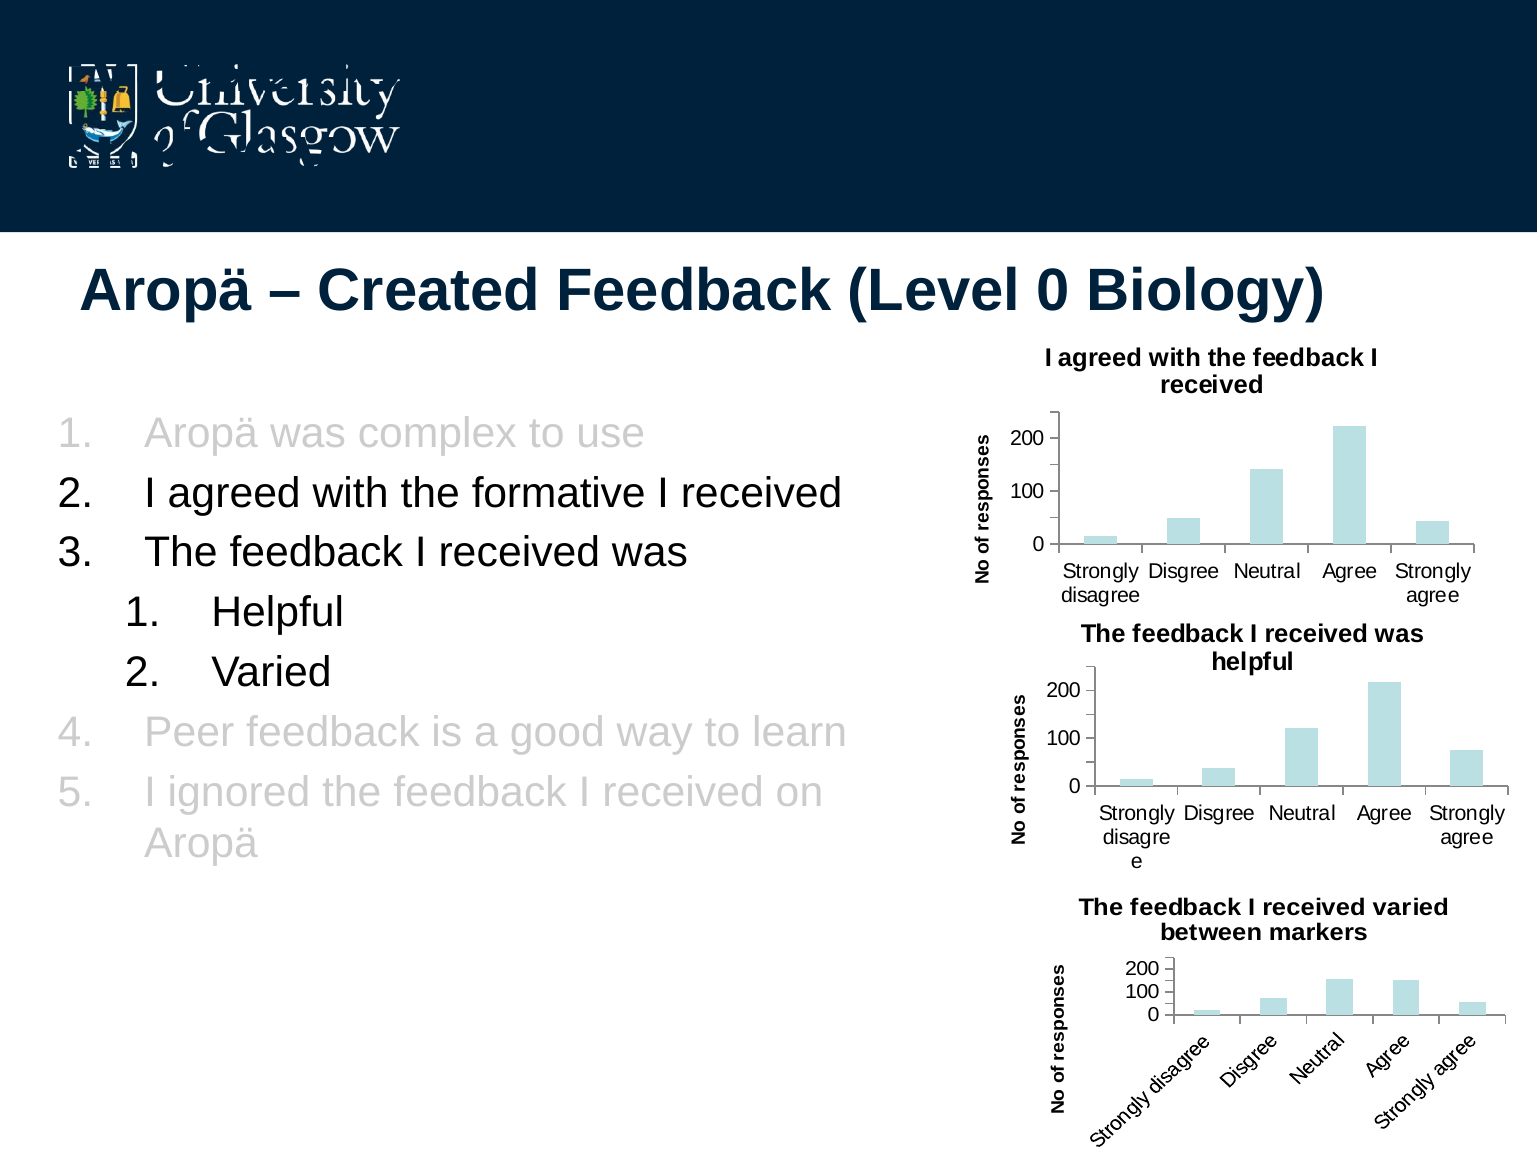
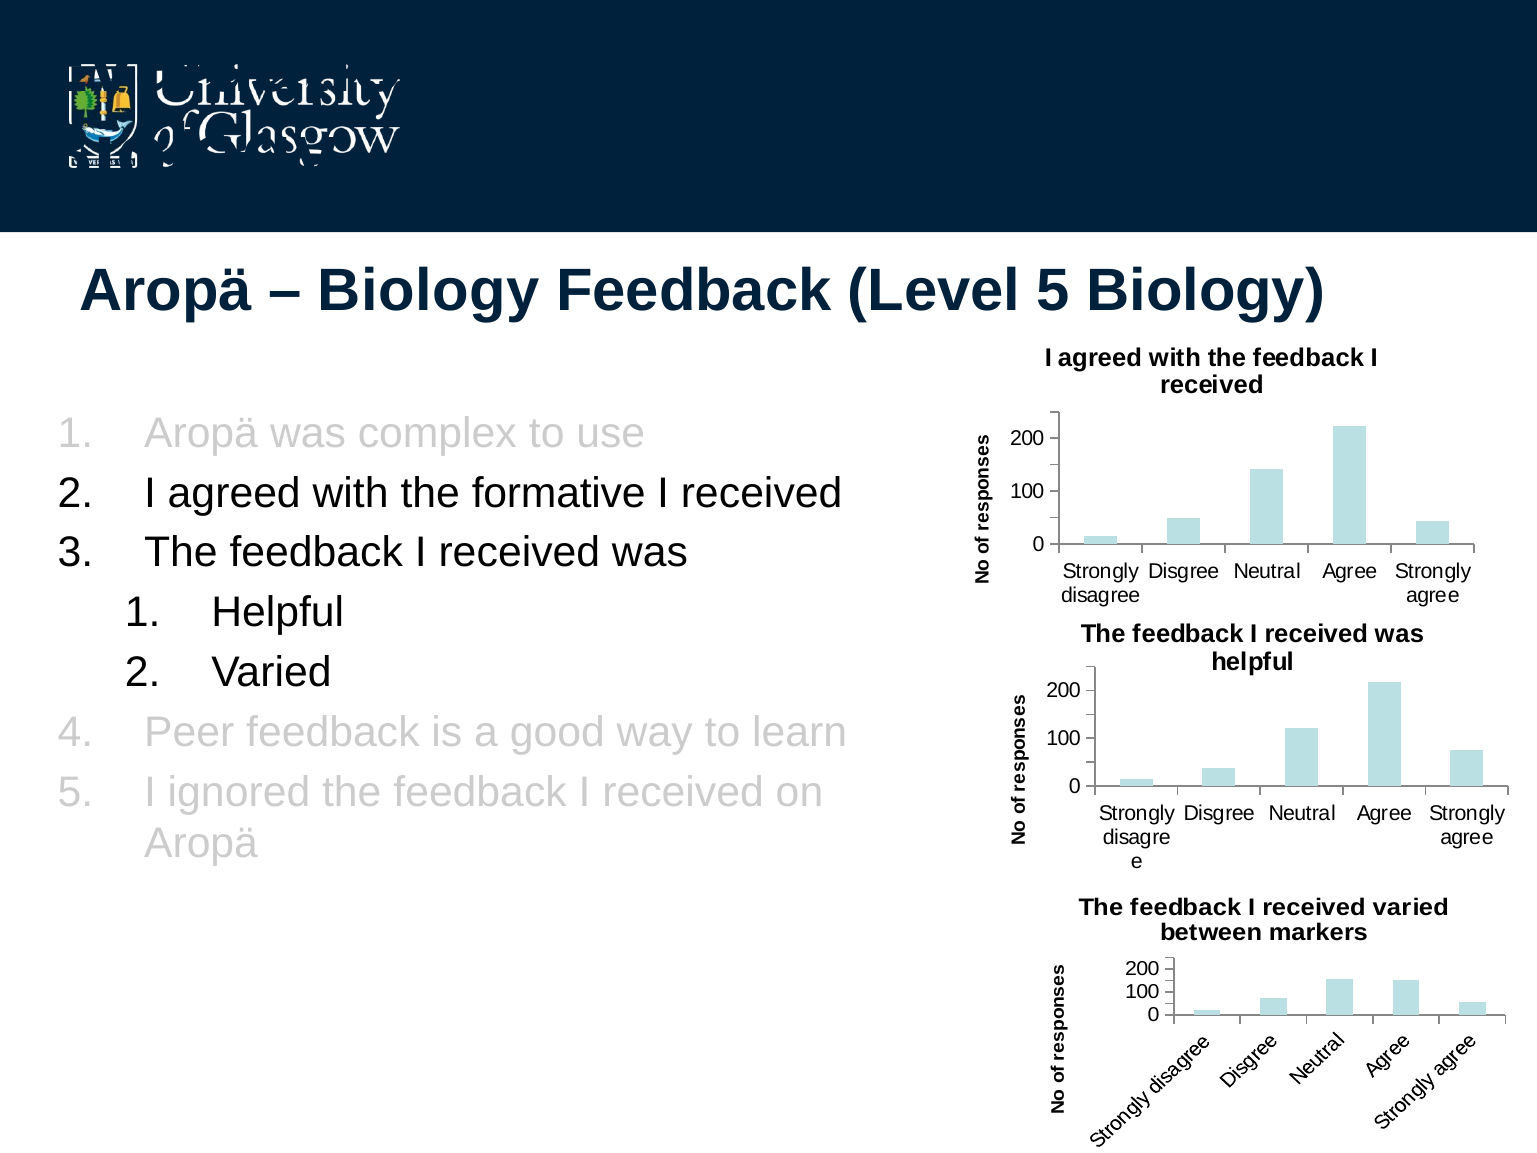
Created: Created -> Biology (429, 291)
Level 0: 0 -> 5 (1053, 291)
